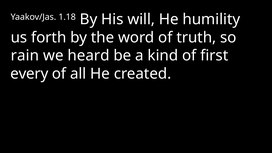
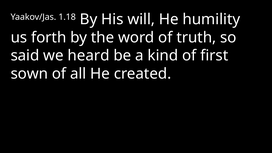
rain: rain -> said (25, 56)
every: every -> sown (29, 74)
